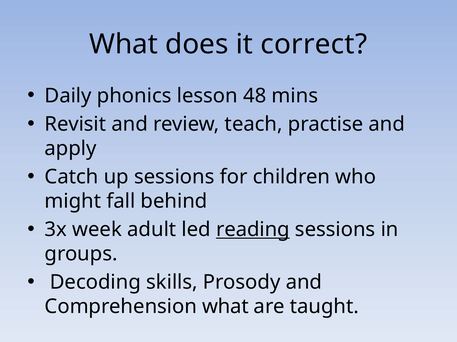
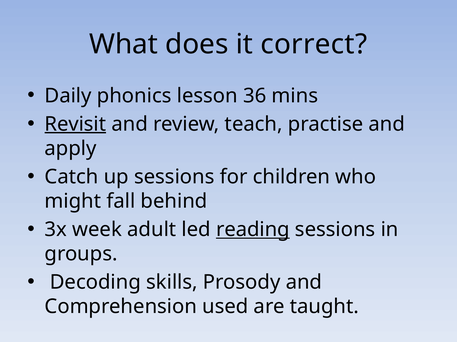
48: 48 -> 36 (255, 96)
Revisit underline: none -> present (75, 124)
Comprehension what: what -> used (225, 307)
